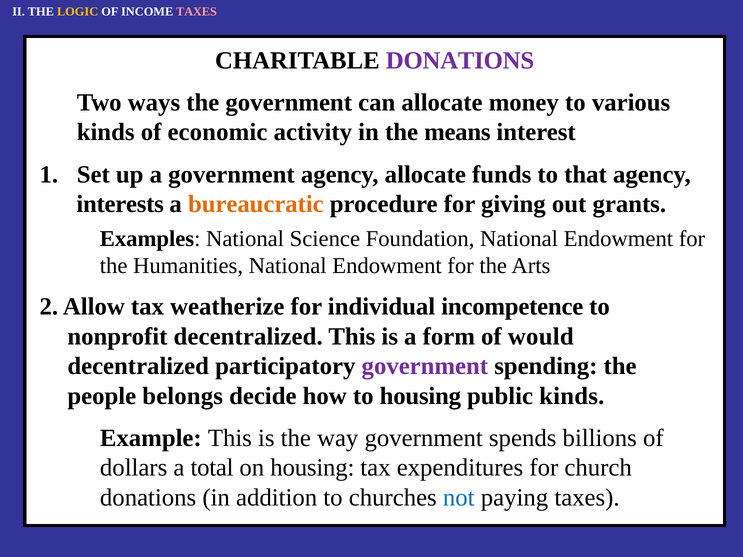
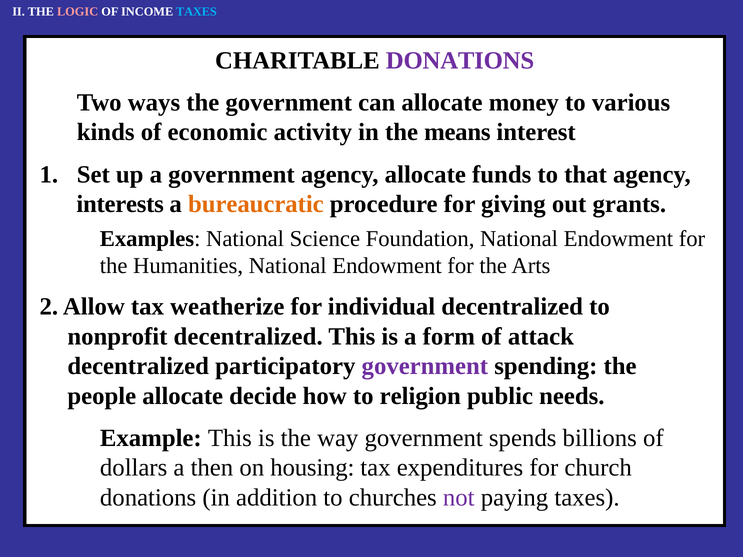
LOGIC colour: yellow -> pink (78, 12)
TAXES colour: pink -> light blue (196, 12)
individual incompetence: incompetence -> decentralized (512, 307)
would: would -> attack (541, 337)
people belongs: belongs -> allocate (183, 396)
to housing: housing -> religion (420, 396)
public kinds: kinds -> needs (572, 396)
total: total -> then (212, 468)
not colour: blue -> purple (459, 498)
